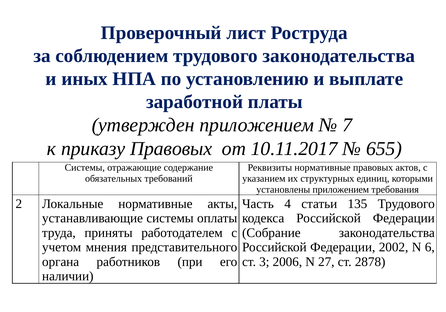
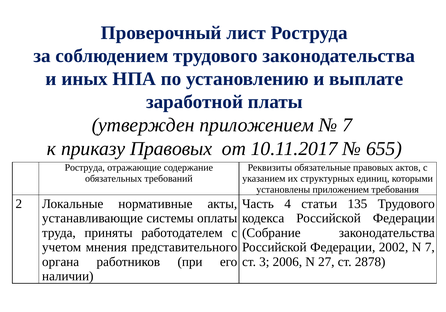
Системы: Системы -> Роструда (85, 168)
Реквизиты нормативные: нормативные -> обязательные (323, 168)
N 6: 6 -> 7 (430, 247)
